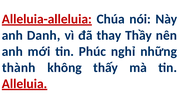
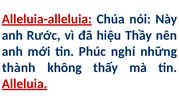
Danh: Danh -> Rước (44, 35)
thay: thay -> hiệu (109, 35)
